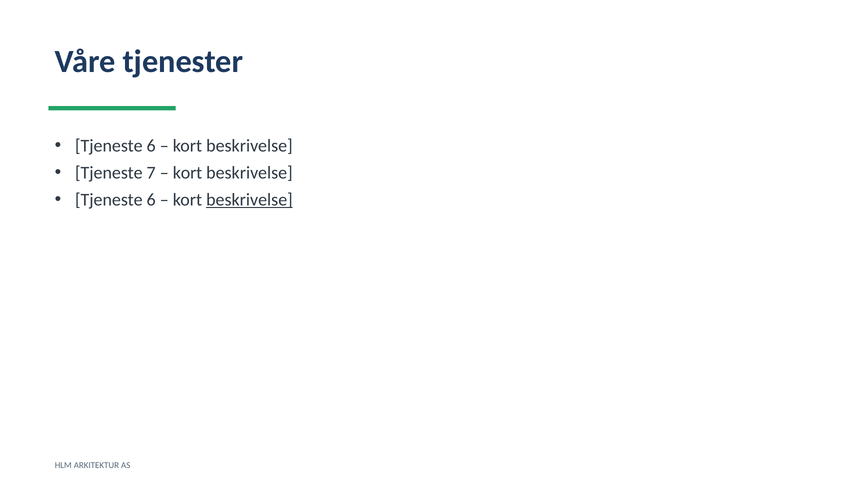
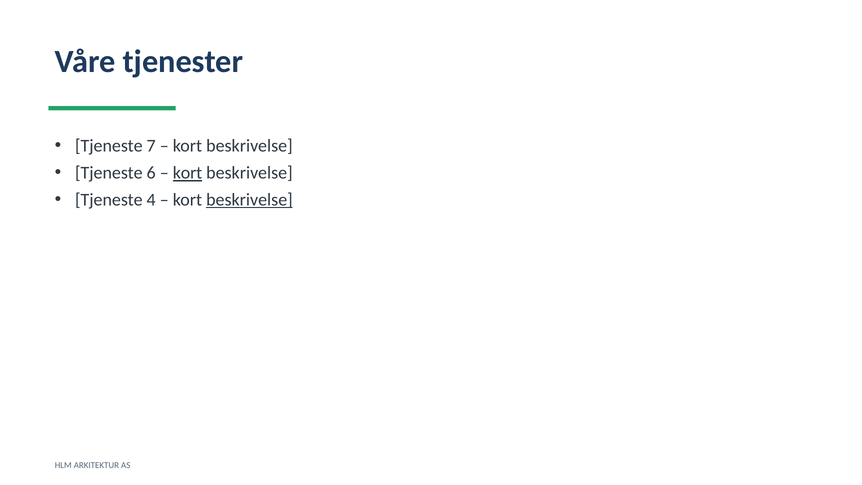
6: 6 -> 7 (151, 146)
7: 7 -> 6 (151, 173)
kort underline: none -> present (188, 173)
6: 6 -> 4 (151, 200)
